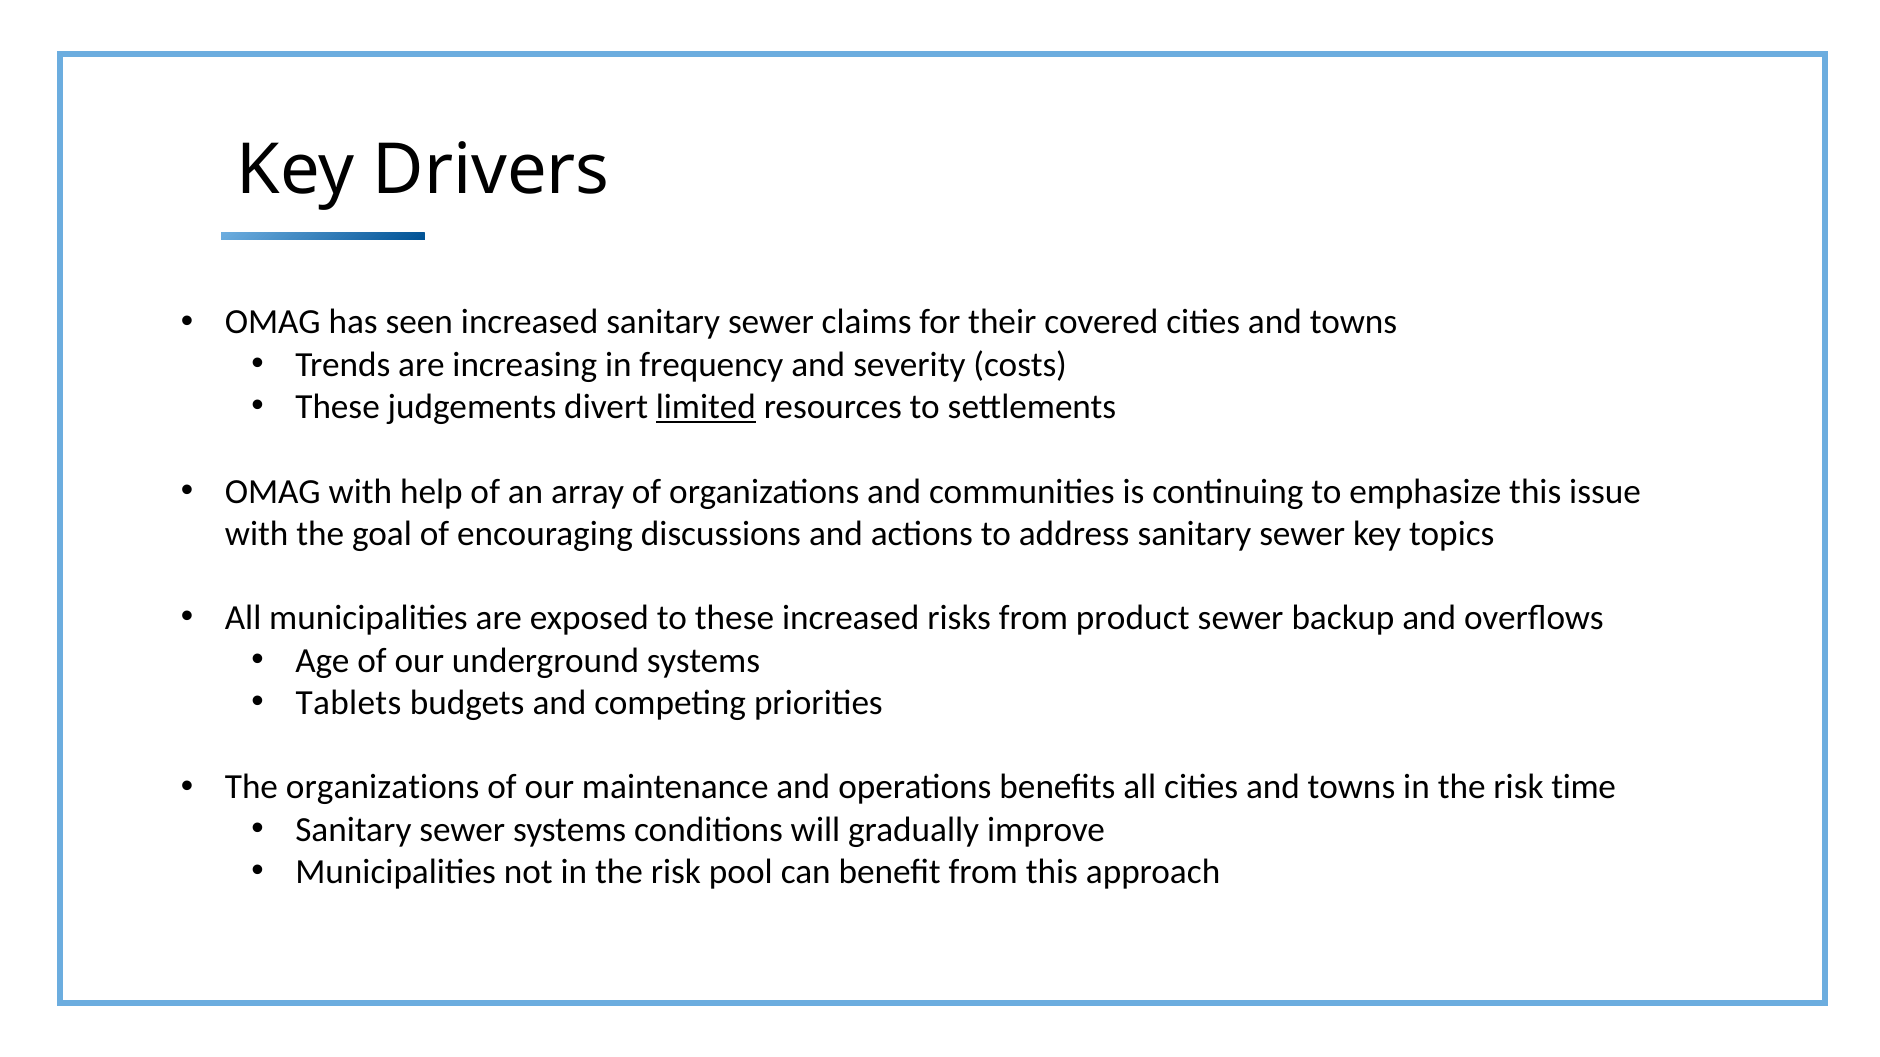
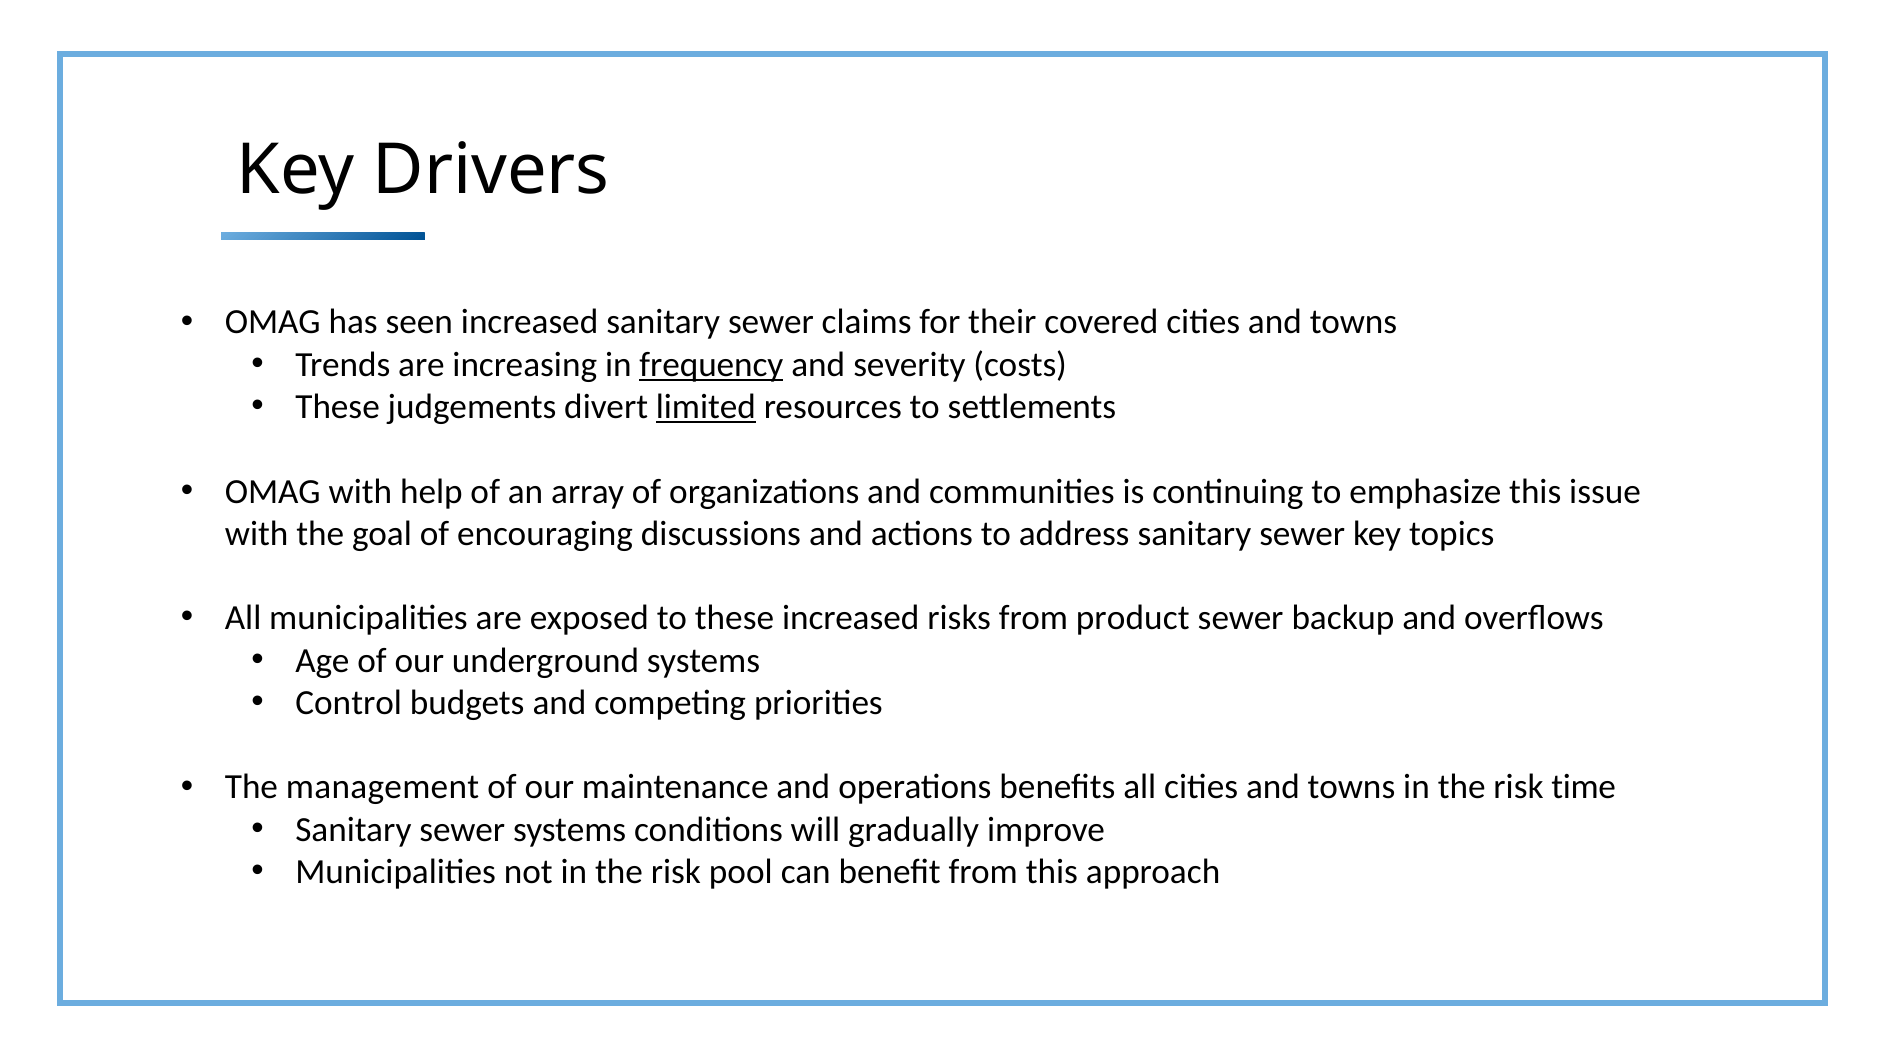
frequency underline: none -> present (711, 365)
Tablets: Tablets -> Control (349, 703)
The organizations: organizations -> management (383, 788)
